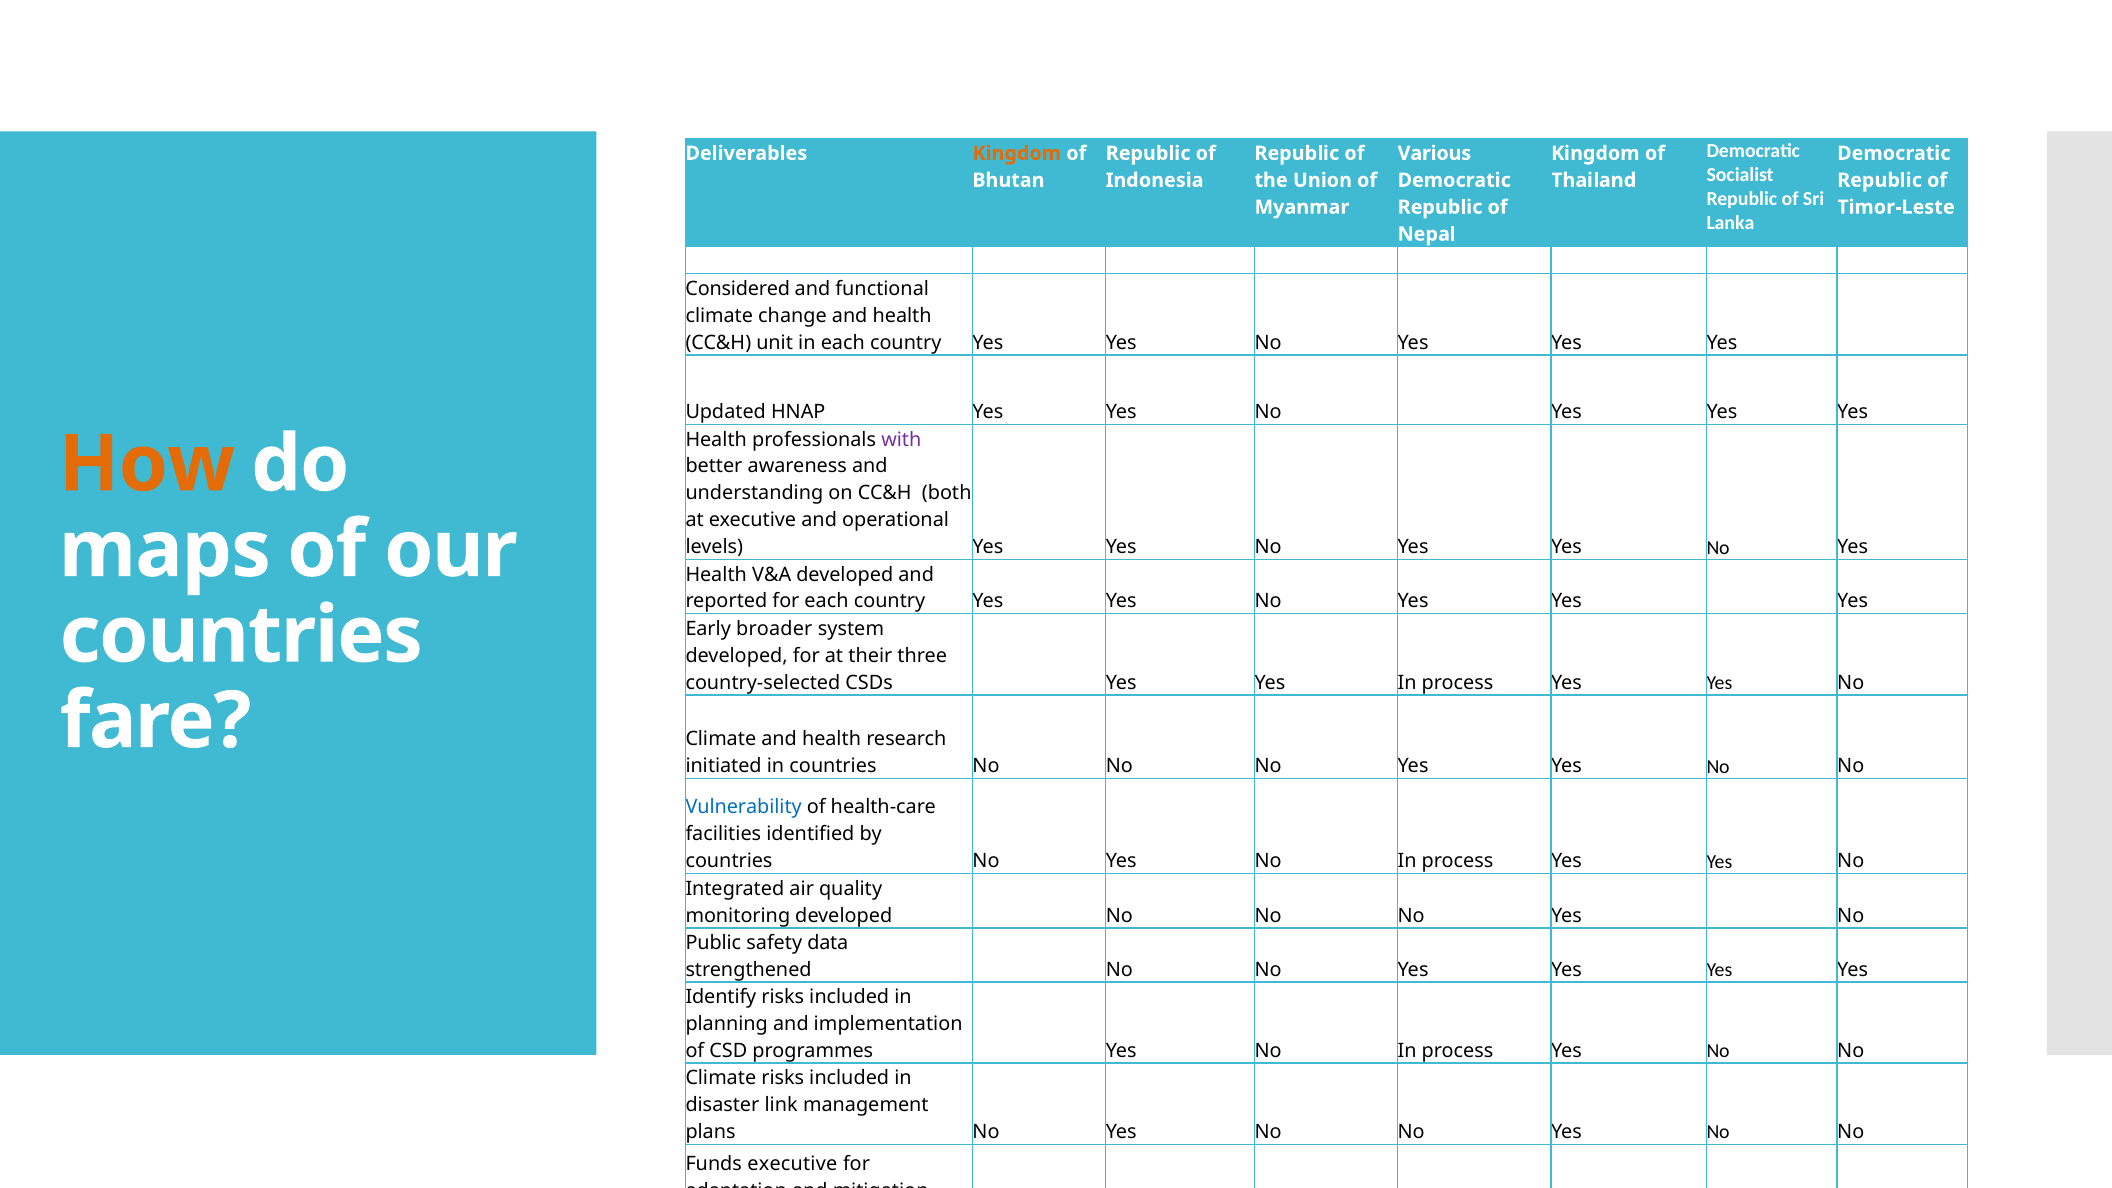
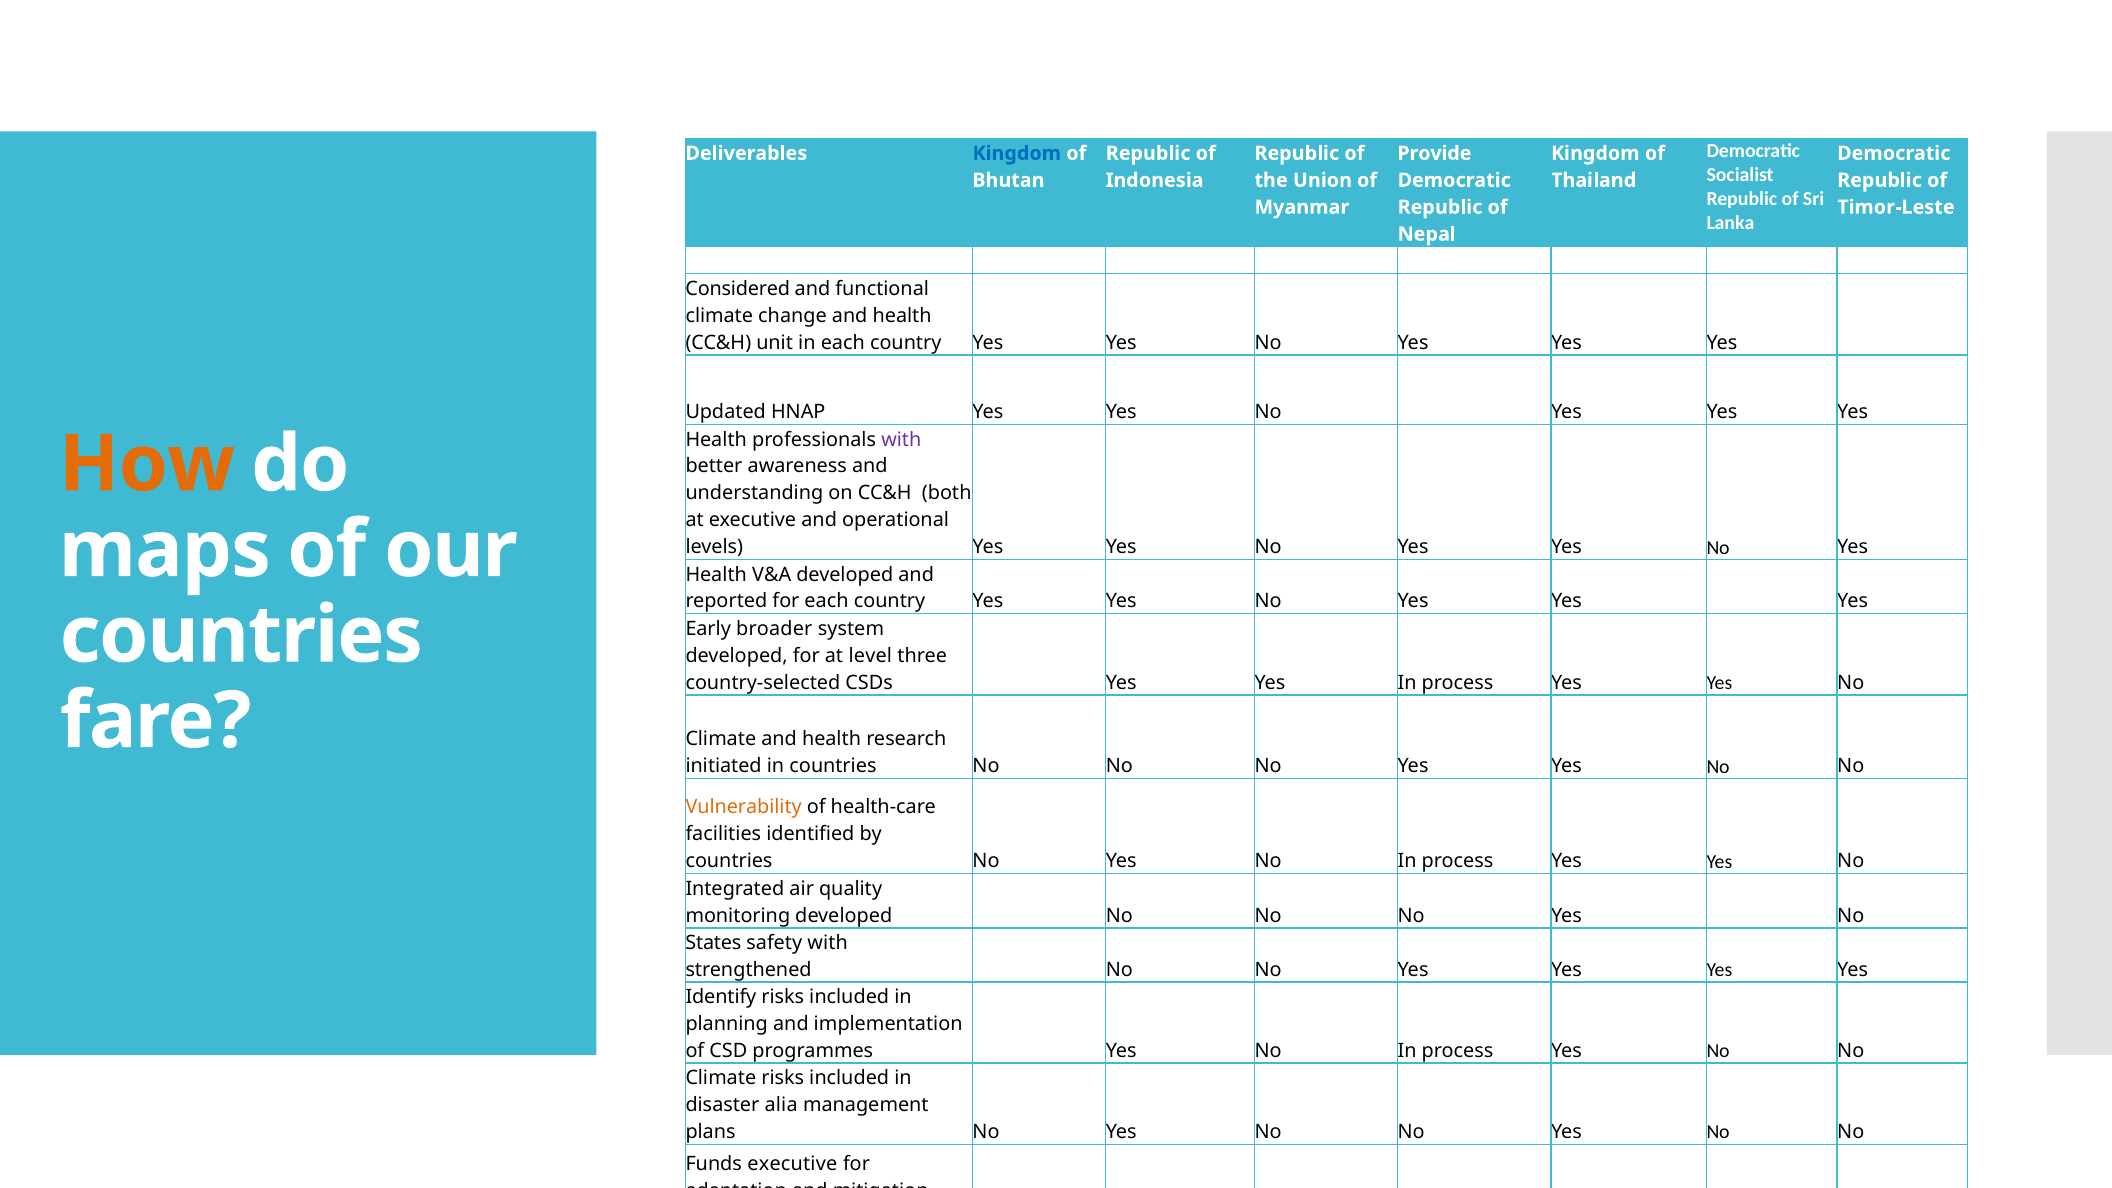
Kingdom colour: orange -> blue (1017, 153)
Various: Various -> Provide (1434, 153)
their: their -> level (870, 656)
Vulnerability colour: blue -> orange (744, 807)
Public: Public -> States (713, 943)
safety data: data -> with (828, 943)
link: link -> alia (781, 1105)
